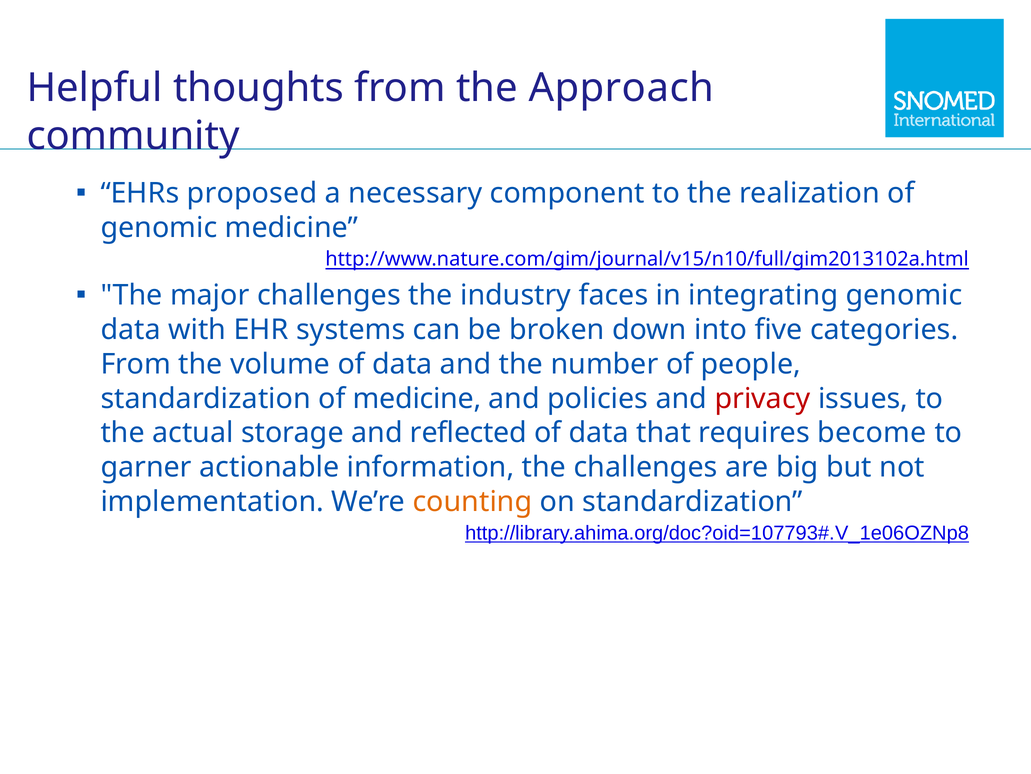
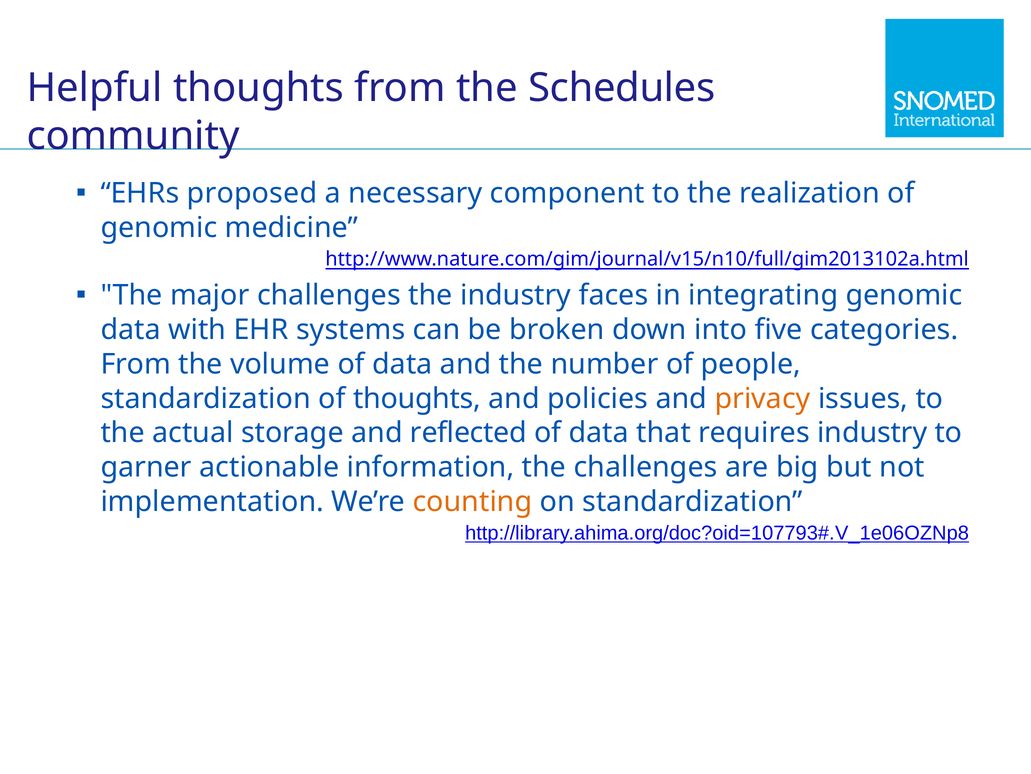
Approach: Approach -> Schedules (622, 88)
of medicine: medicine -> thoughts (417, 398)
privacy colour: red -> orange (762, 398)
requires become: become -> industry (872, 433)
